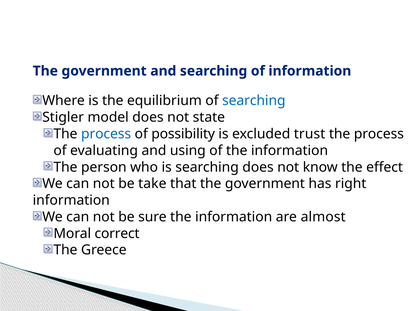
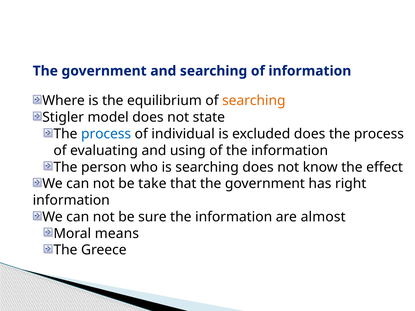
searching colour: blue -> orange (254, 101)
possibility: possibility -> individual (183, 134)
excluded trust: trust -> does (310, 134)
correct: correct -> means (117, 234)
